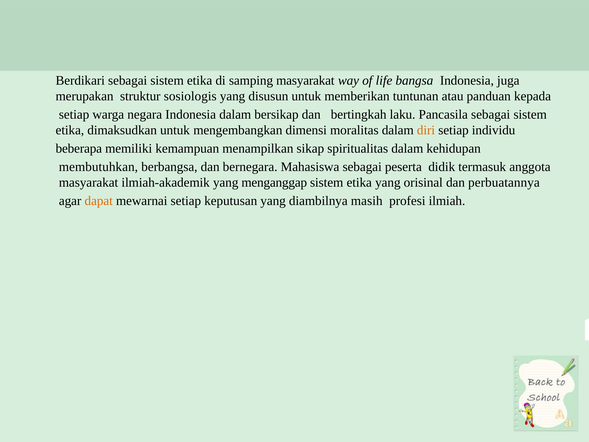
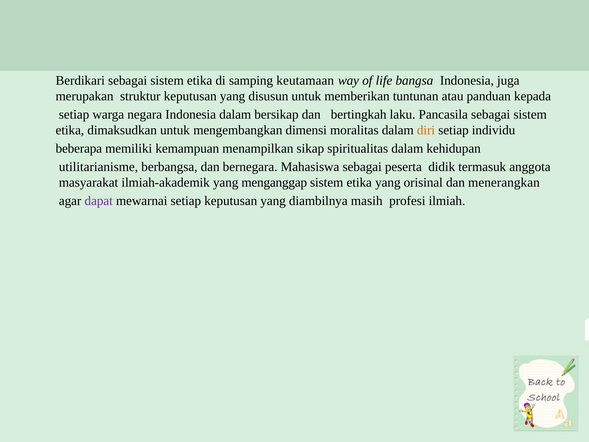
samping masyarakat: masyarakat -> keutamaan (305, 80)
struktur sosiologis: sosiologis -> keputusan (190, 96)
membutuhkan: membutuhkan -> utilitarianisme (98, 167)
perbuatannya: perbuatannya -> menerangkan (504, 182)
dapat colour: orange -> purple (99, 201)
